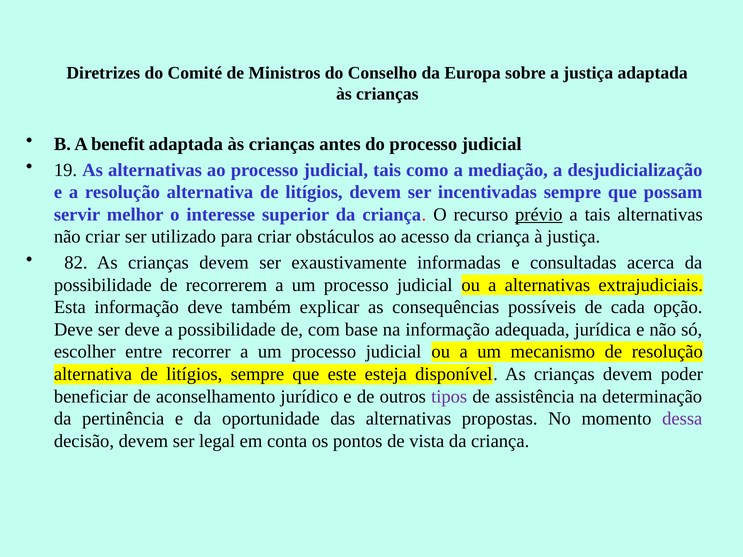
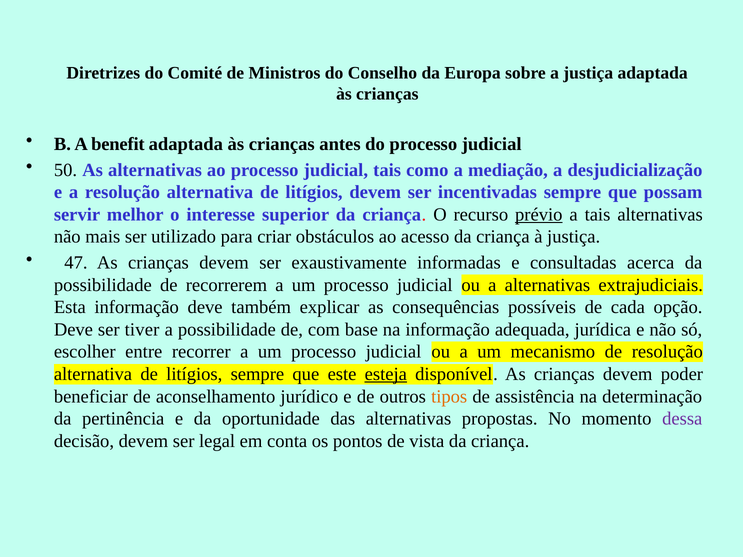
19: 19 -> 50 (65, 170)
não criar: criar -> mais (103, 237)
82: 82 -> 47 (76, 263)
ser deve: deve -> tiver (142, 330)
esteja underline: none -> present (386, 374)
tipos colour: purple -> orange (449, 397)
